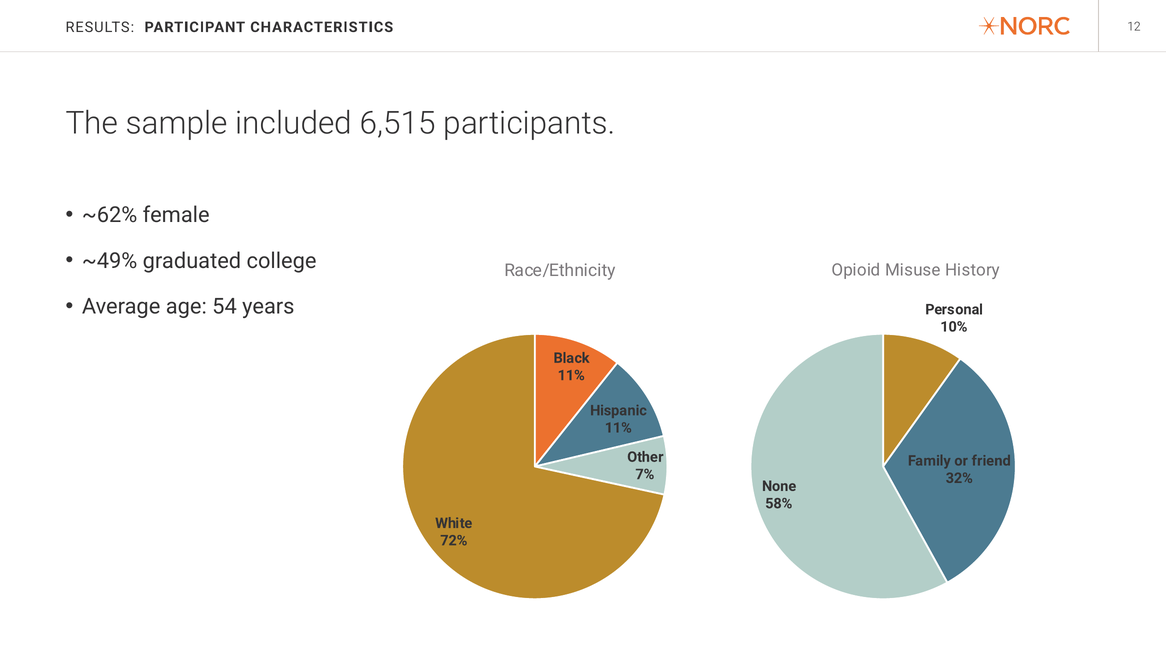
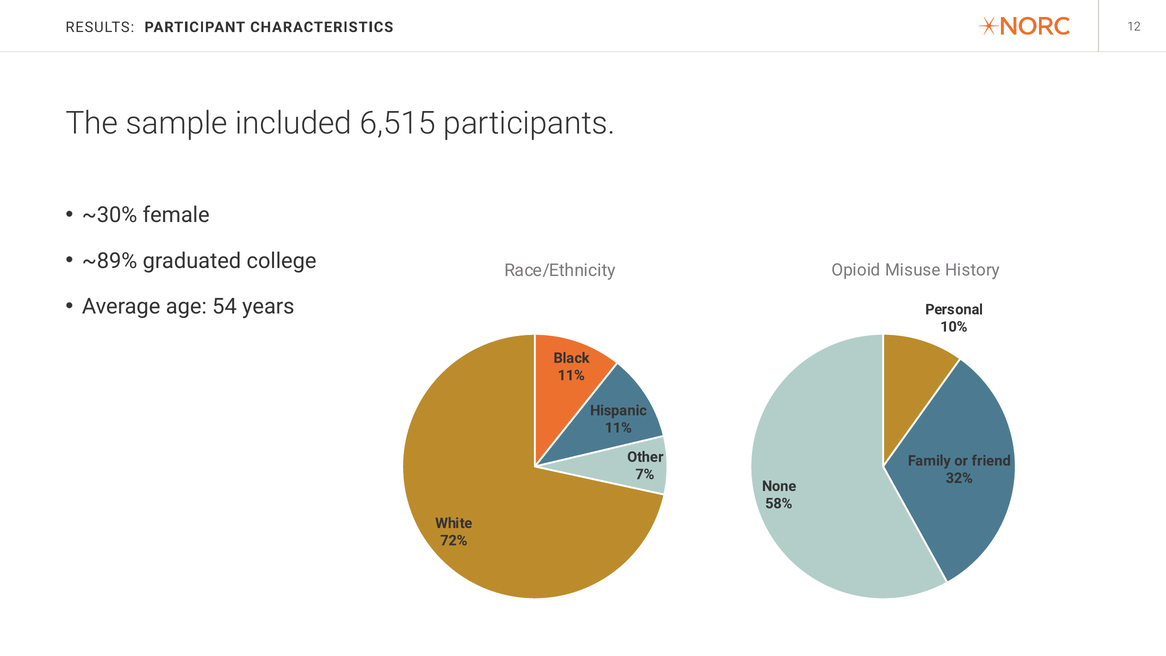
~62%: ~62% -> ~30% (110, 215)
~49%: ~49% -> ~89% (110, 261)
